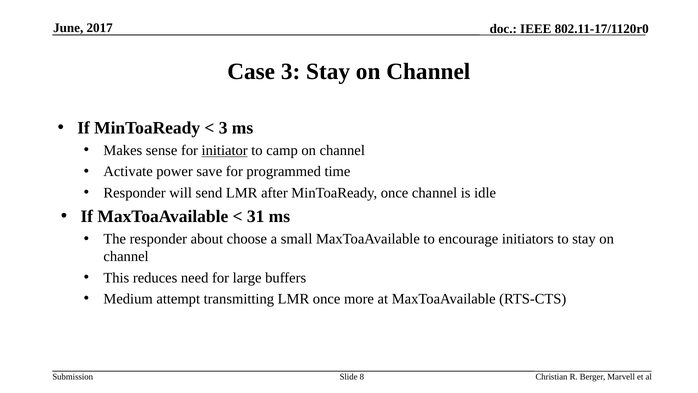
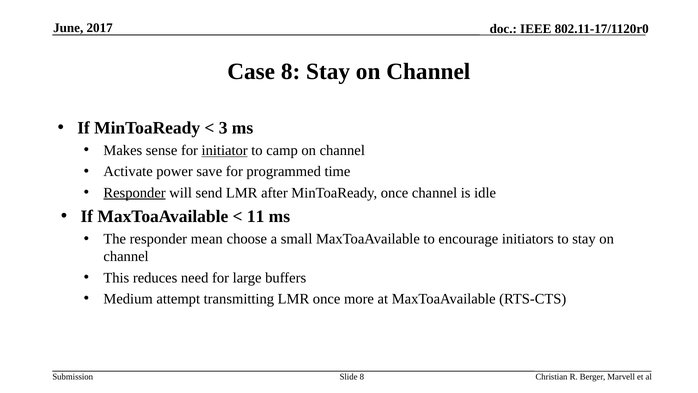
Case 3: 3 -> 8 (291, 71)
Responder underline: none -> present (135, 193)
31: 31 -> 11 (256, 216)
about: about -> mean (207, 239)
